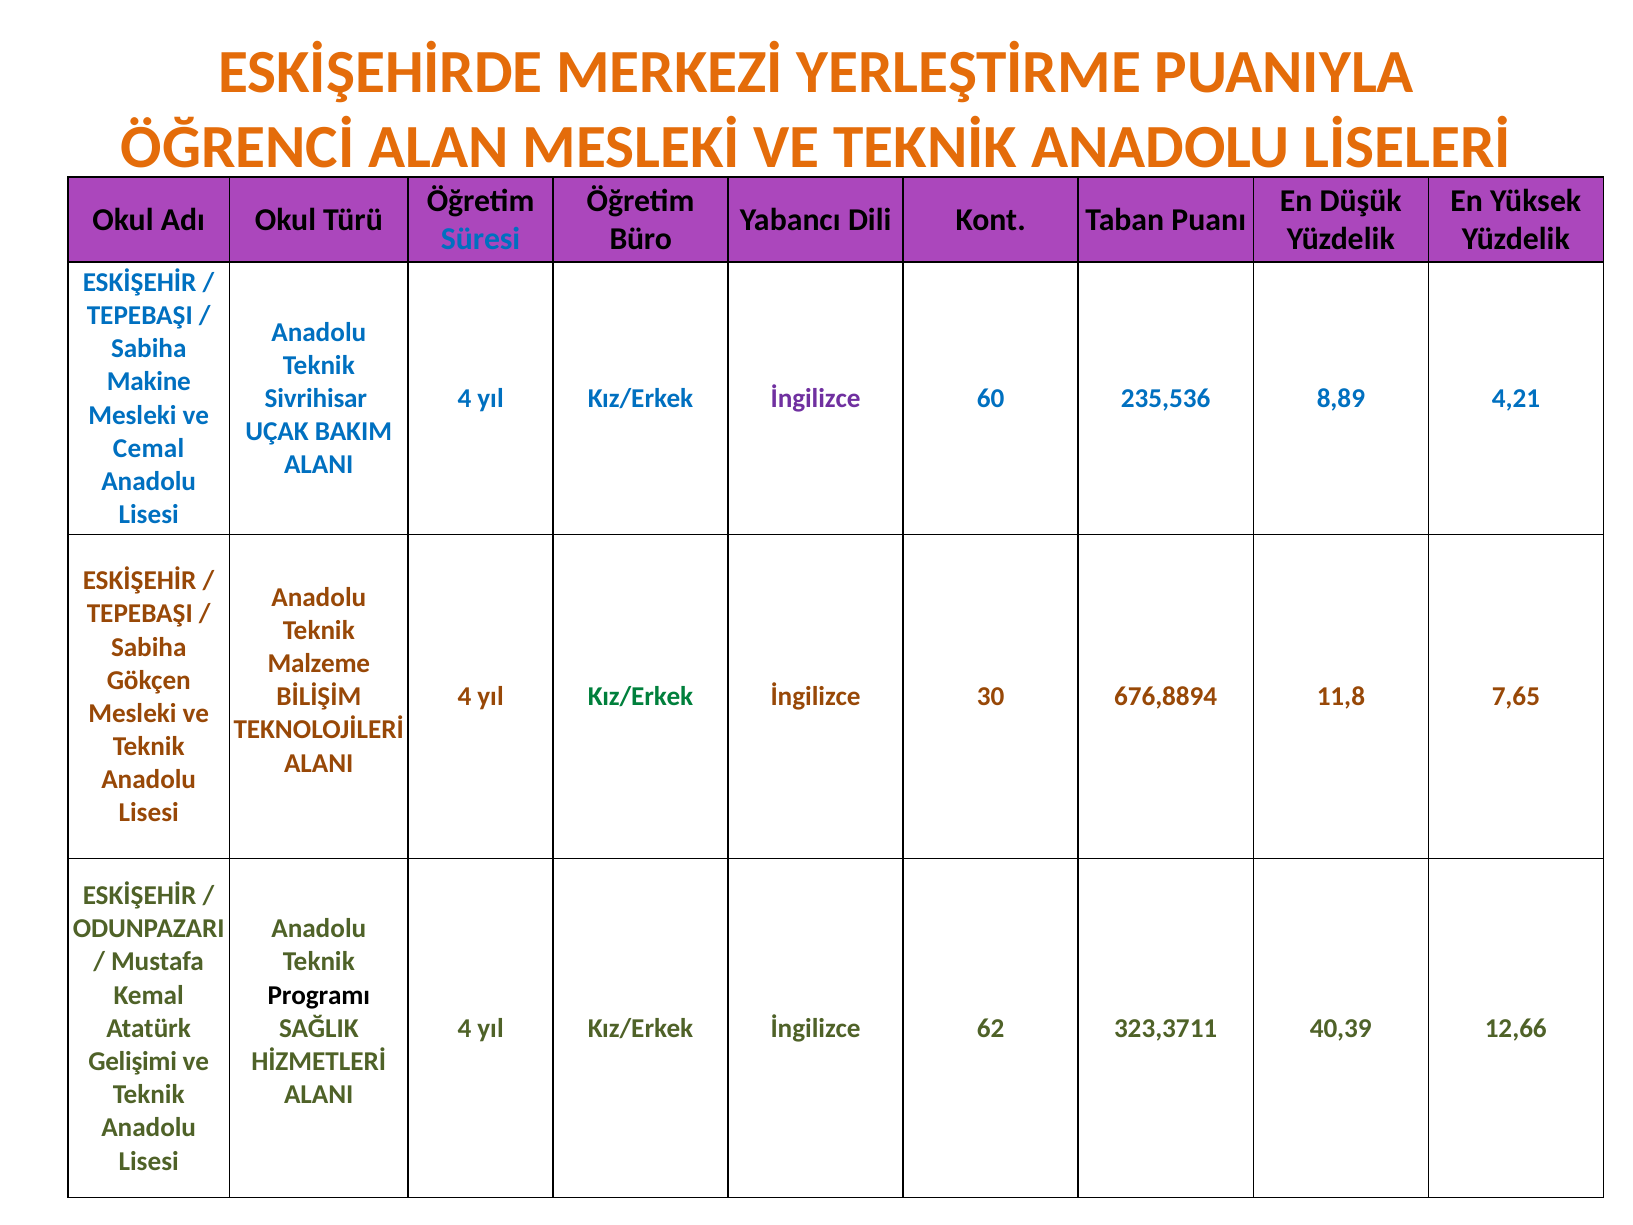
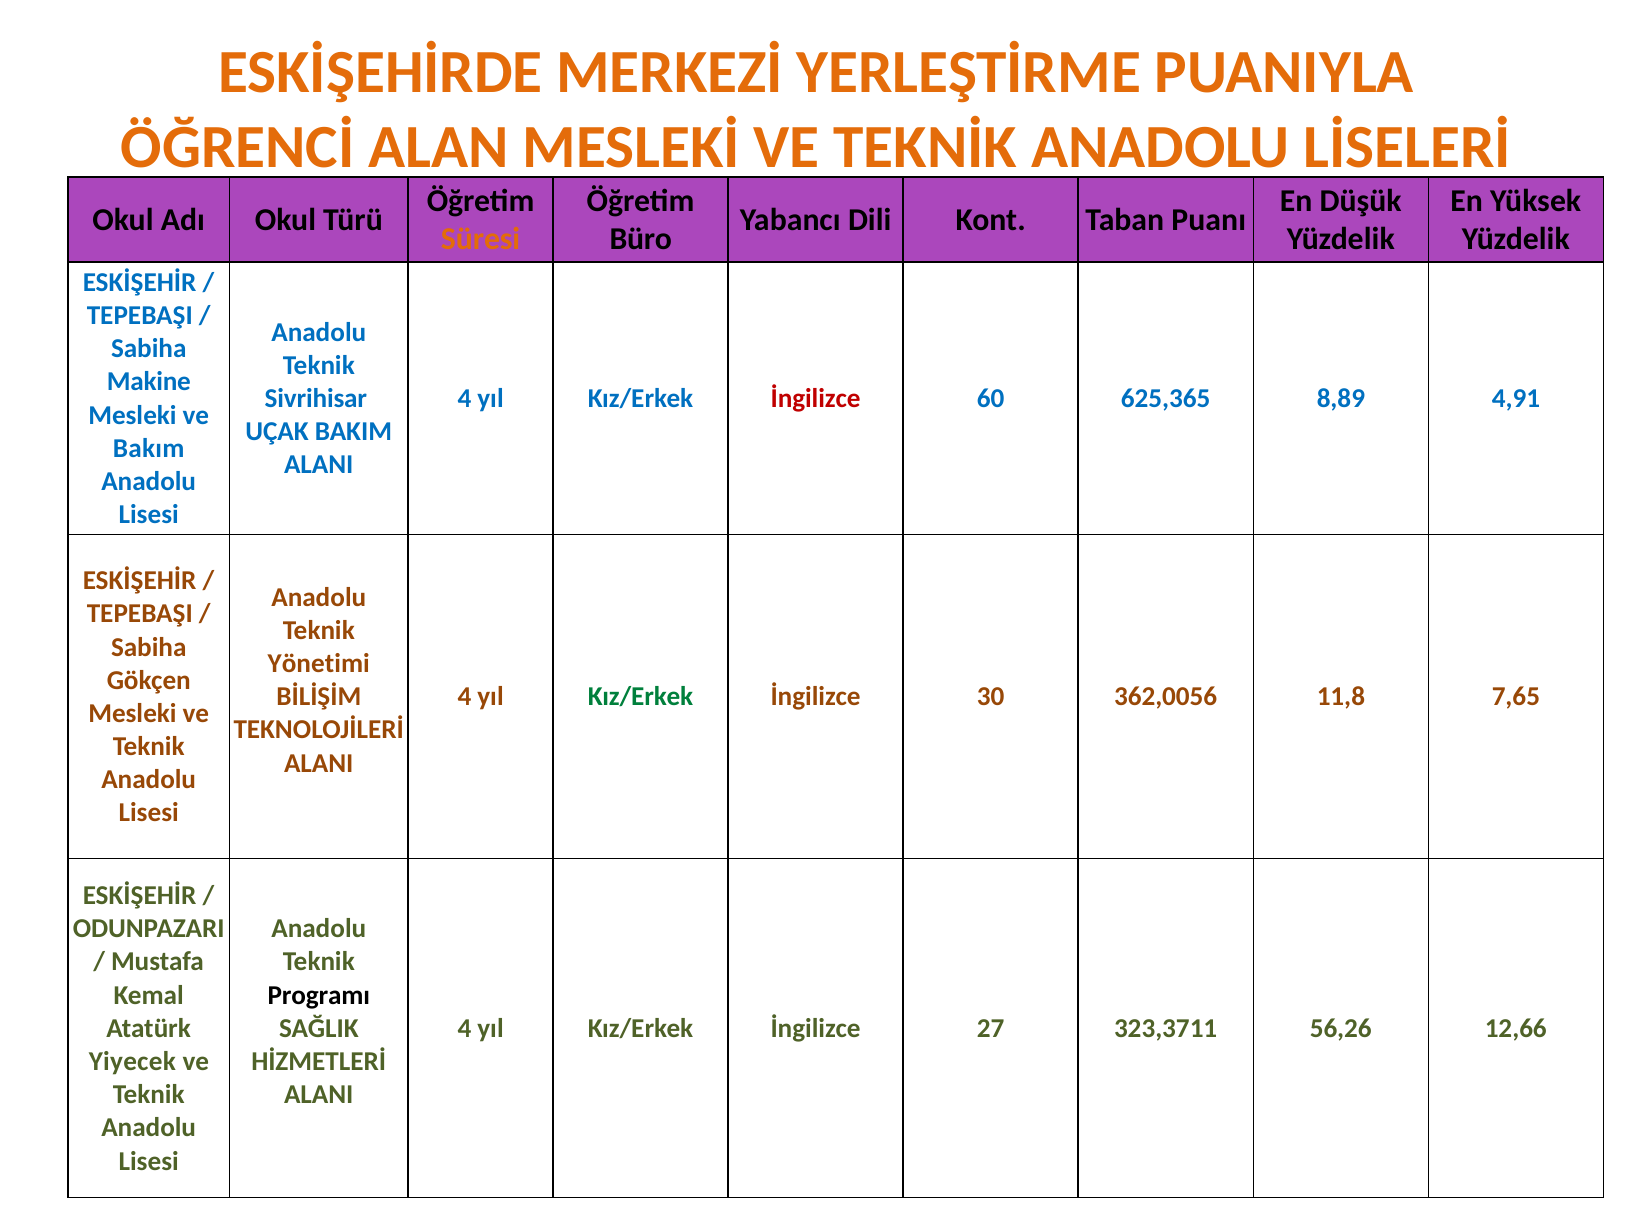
Süresi colour: blue -> orange (481, 239)
İngilizce colour: purple -> red (816, 398)
235,536: 235,536 -> 625,365 (1166, 398)
4,21: 4,21 -> 4,91 (1516, 398)
Cemal: Cemal -> Bakım (149, 448)
Malzeme: Malzeme -> Yönetimi (319, 664)
676,8894: 676,8894 -> 362,0056 (1166, 697)
62: 62 -> 27 (991, 1028)
40,39: 40,39 -> 56,26 (1341, 1028)
Gelişimi: Gelişimi -> Yiyecek (132, 1061)
